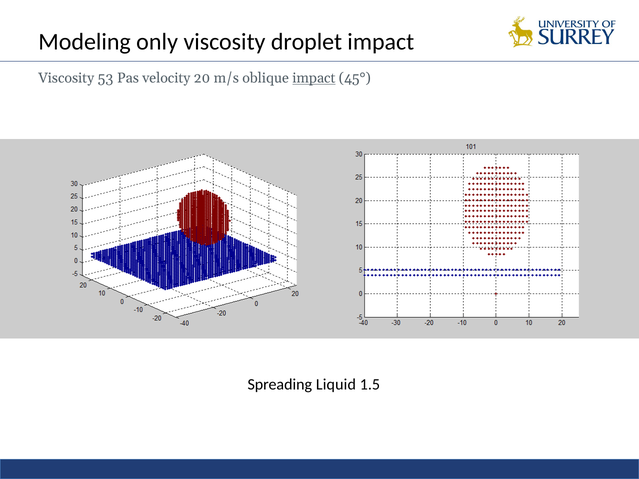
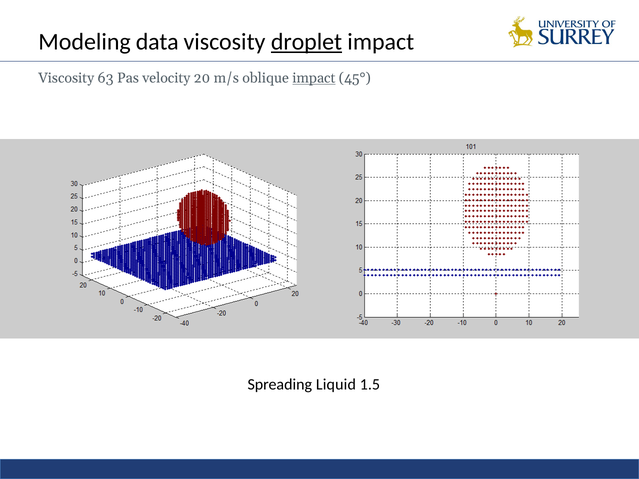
only: only -> data (157, 42)
droplet underline: none -> present (306, 42)
53: 53 -> 63 (106, 78)
